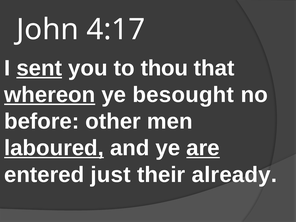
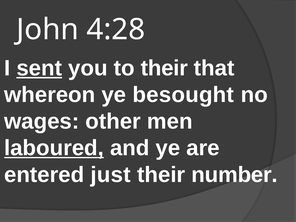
4:17: 4:17 -> 4:28 (116, 29)
to thou: thou -> their (164, 68)
whereon underline: present -> none (50, 95)
before: before -> wages (42, 121)
are underline: present -> none (203, 148)
already: already -> number (235, 175)
